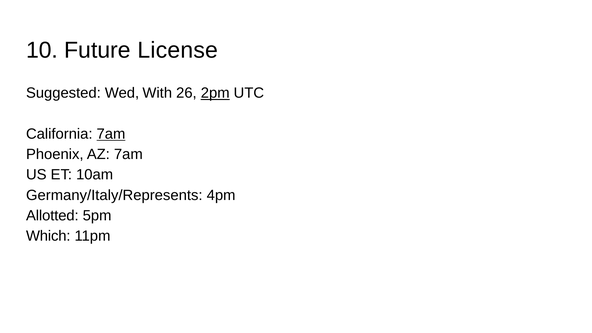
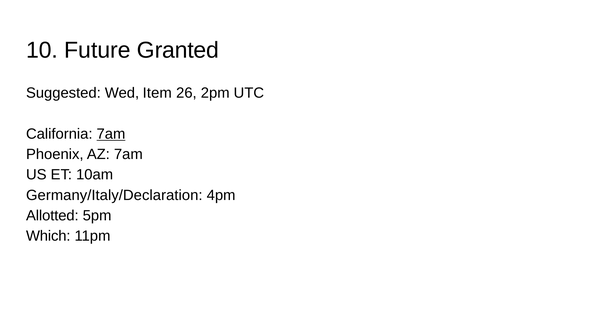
License: License -> Granted (178, 50)
With: With -> Item (157, 93)
2pm underline: present -> none (215, 93)
Germany/Italy/Represents: Germany/Italy/Represents -> Germany/Italy/Declaration (114, 195)
